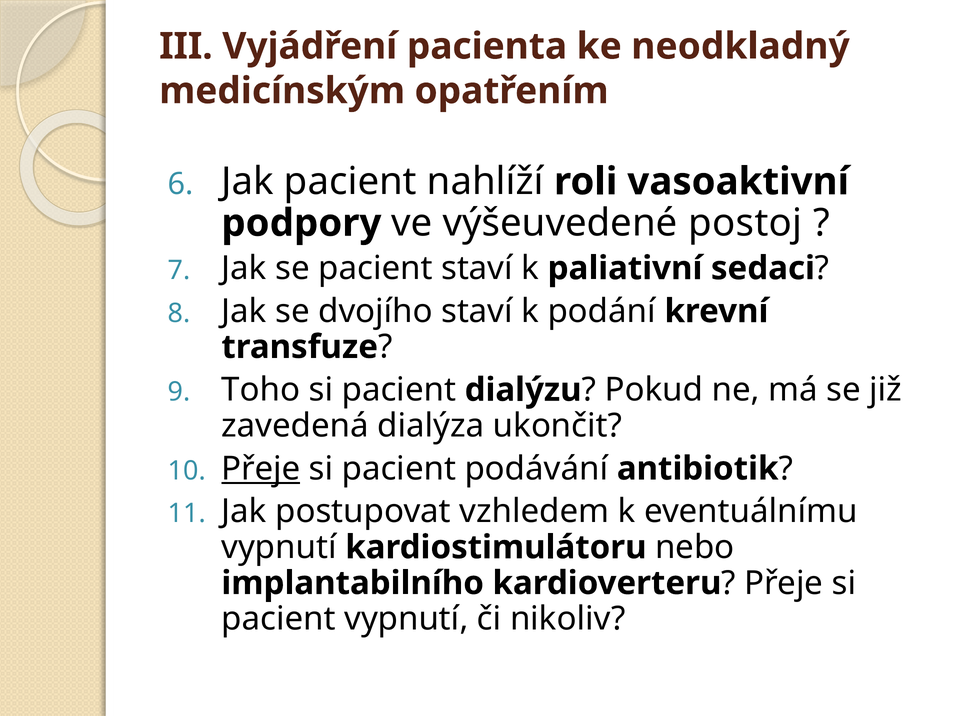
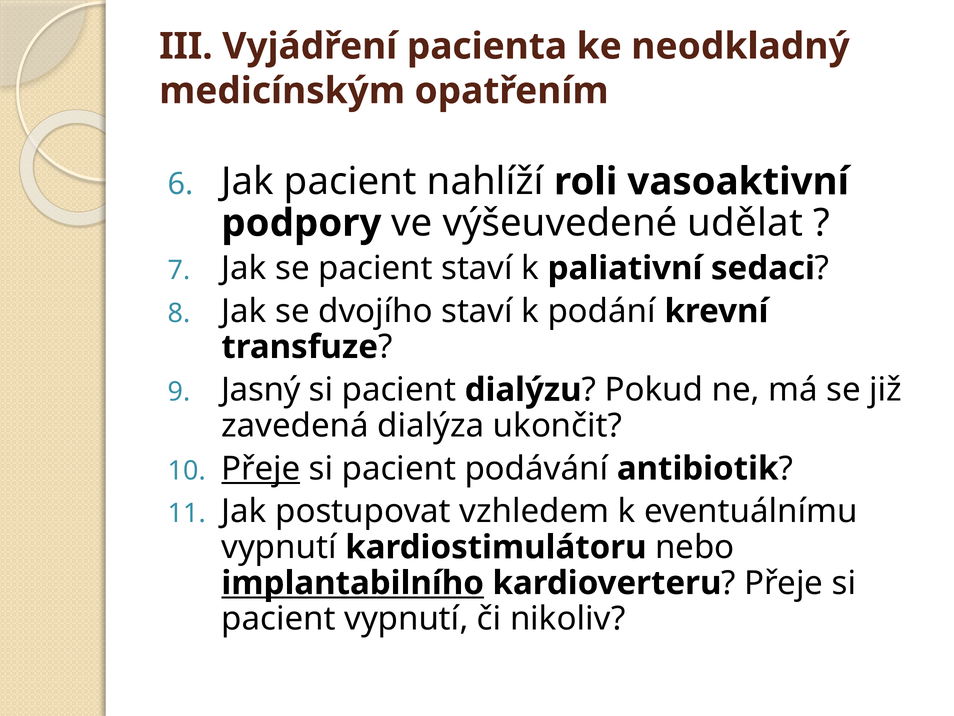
postoj: postoj -> udělat (745, 223)
Toho: Toho -> Jasný (261, 390)
implantabilního underline: none -> present (353, 583)
